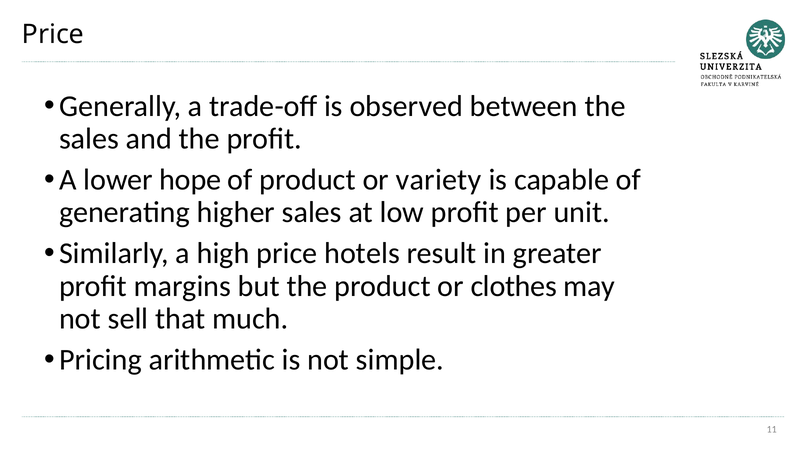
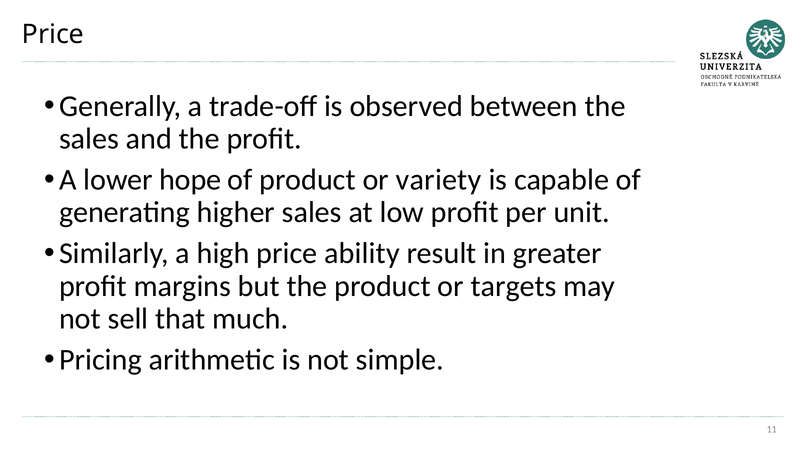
hotels: hotels -> ability (362, 253)
clothes: clothes -> targets (514, 286)
